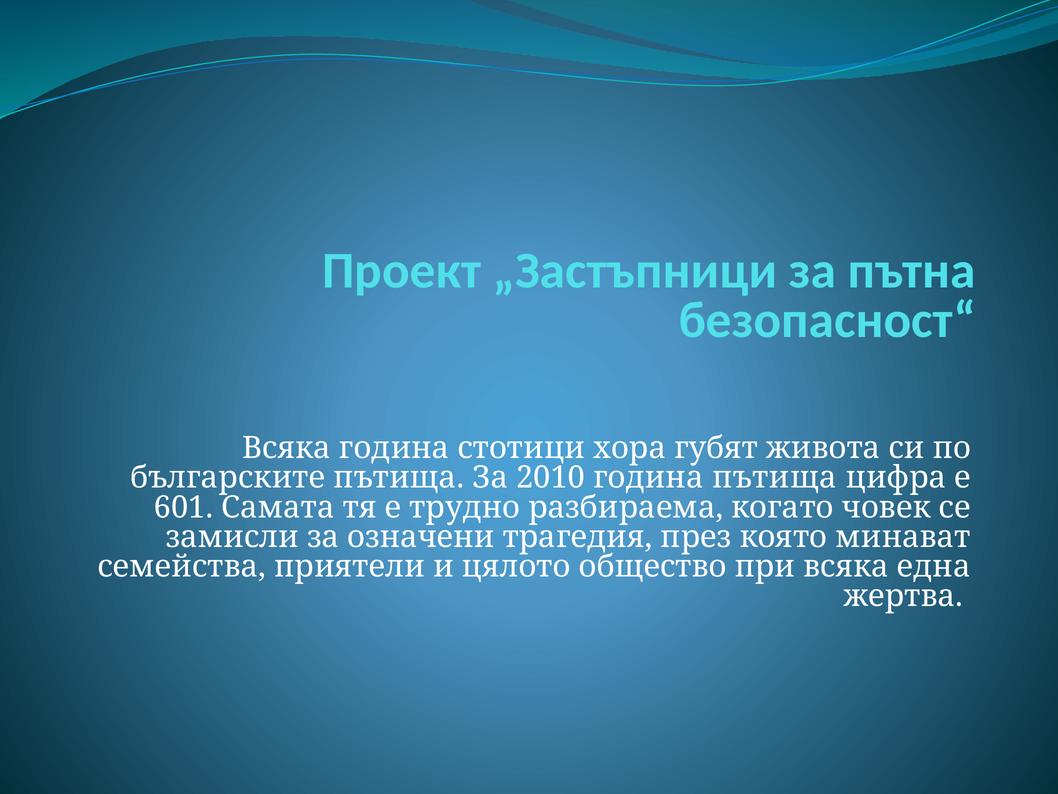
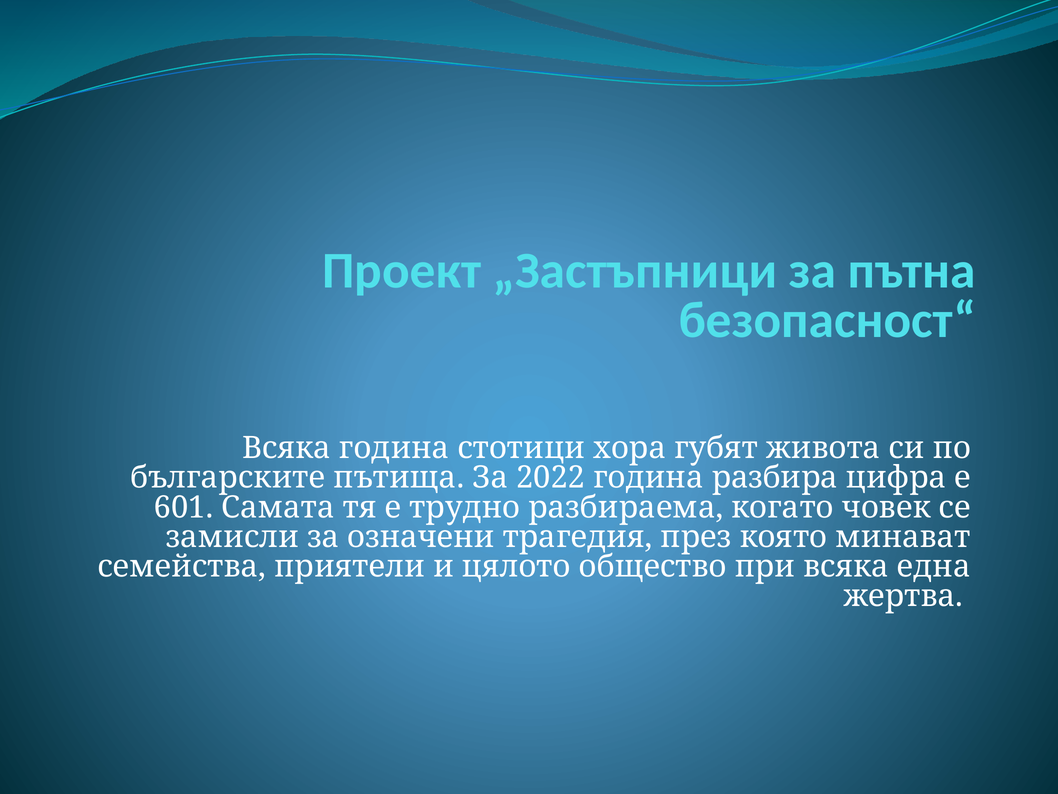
2010: 2010 -> 2022 (551, 477)
година пътища: пътища -> разбира (775, 477)
